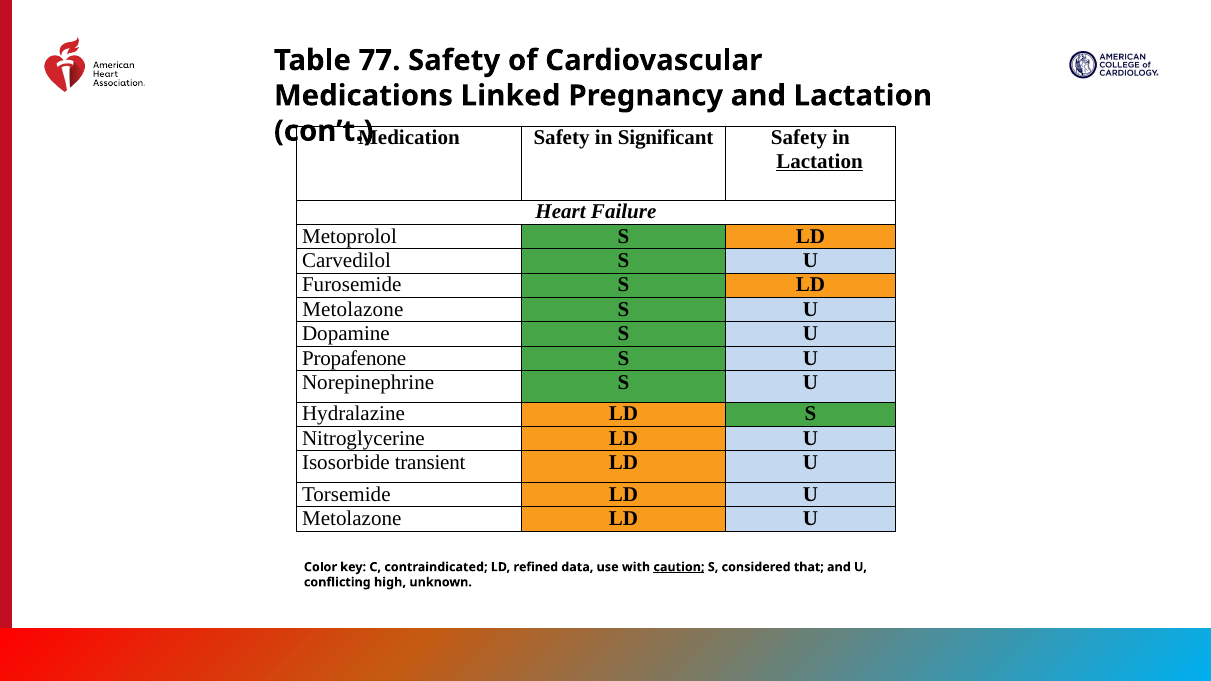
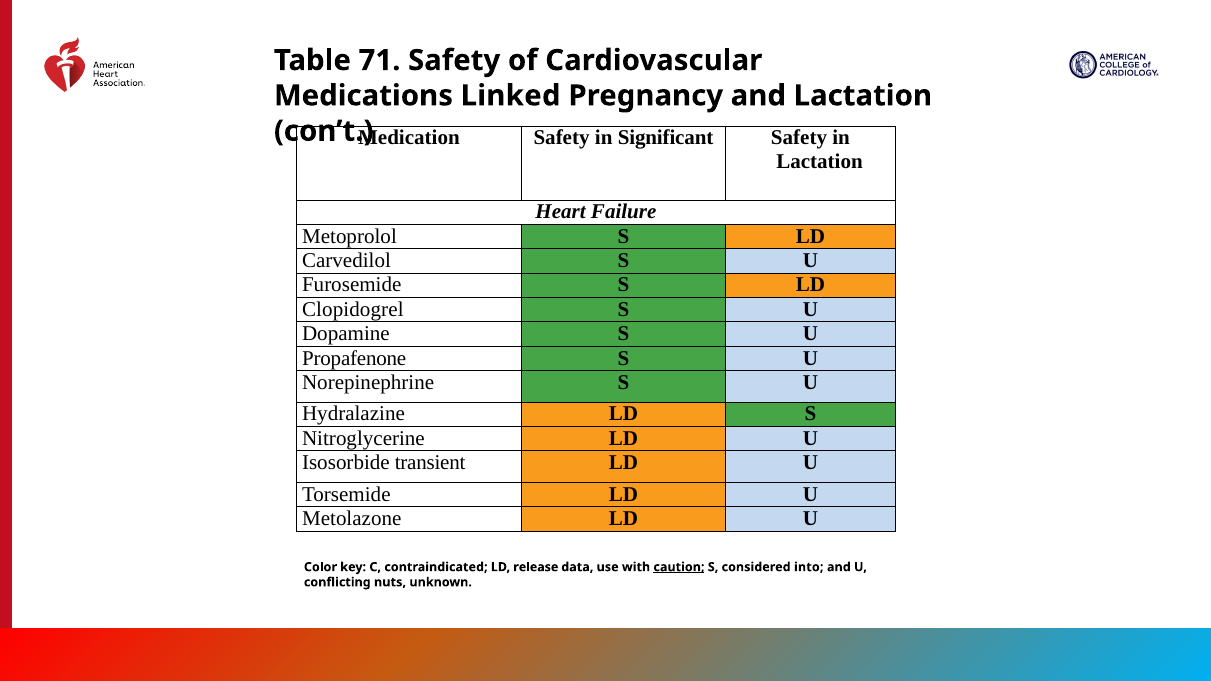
77: 77 -> 71 (380, 60)
Lactation underline: present -> none (820, 161)
Metolazone: Metolazone -> Clopidogrel (353, 309)
refined: refined -> release (536, 567)
that: that -> into (809, 567)
high: high -> nuts (390, 582)
